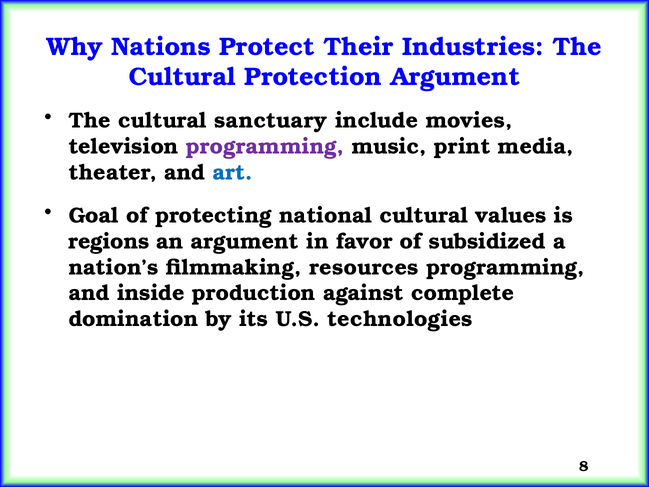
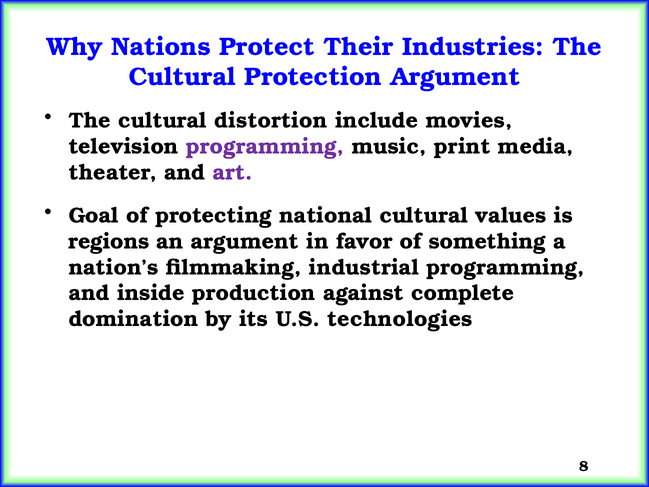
sanctuary: sanctuary -> distortion (271, 120)
art colour: blue -> purple (233, 172)
subsidized: subsidized -> something (487, 241)
resources: resources -> industrial (364, 267)
